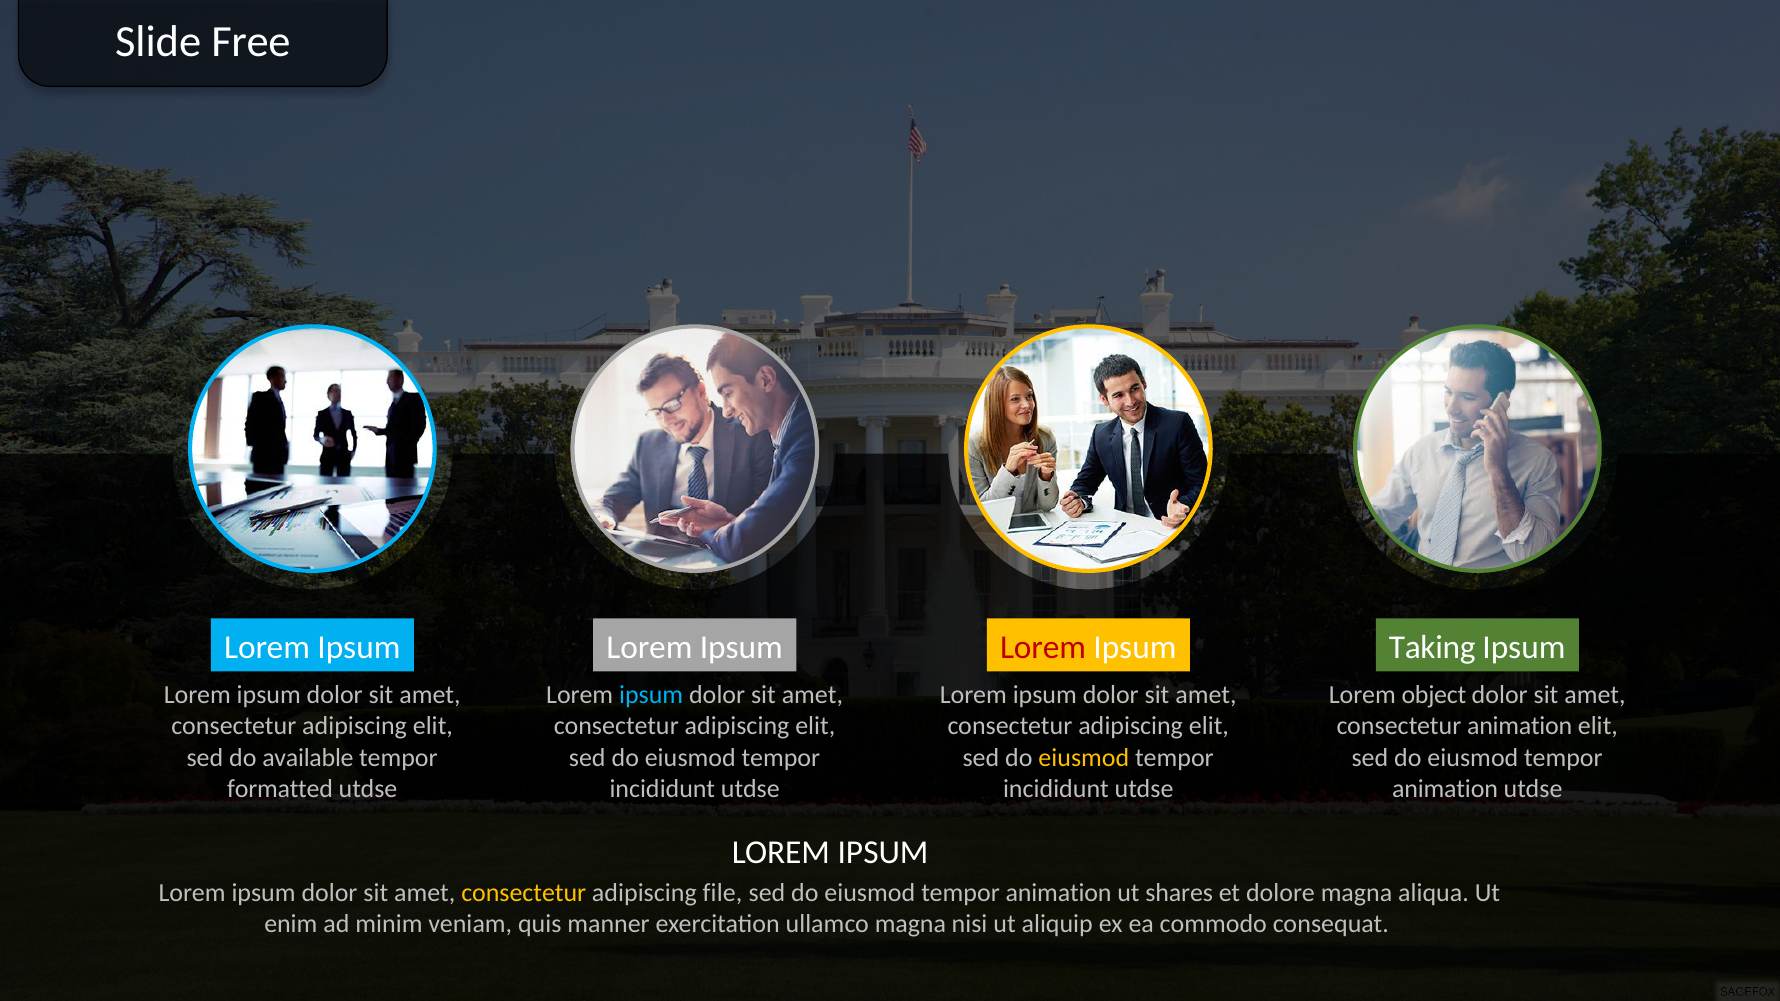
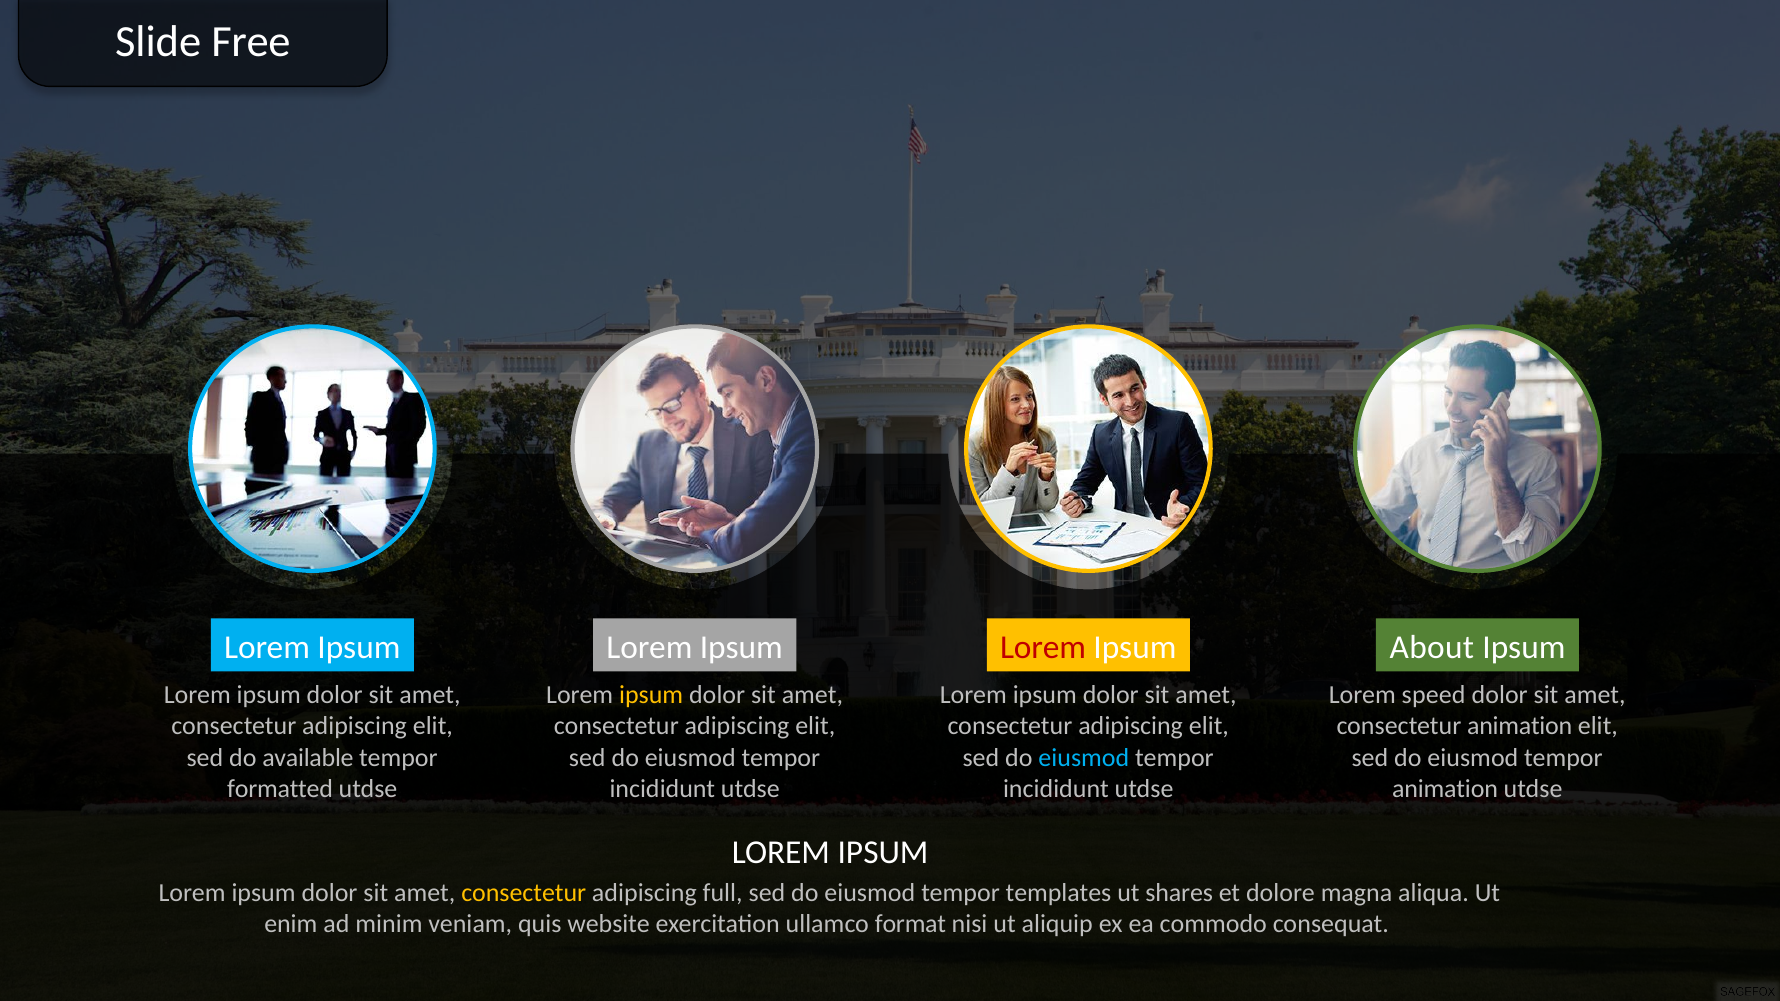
Taking: Taking -> About (1432, 647)
ipsum colour: light blue -> yellow (651, 695)
object: object -> speed (1434, 695)
eiusmod colour: yellow -> light blue (1084, 758)
file: file -> full (723, 893)
animation: animation -> templates (1059, 893)
manner: manner -> website (609, 924)
ullamco magna: magna -> format (910, 924)
